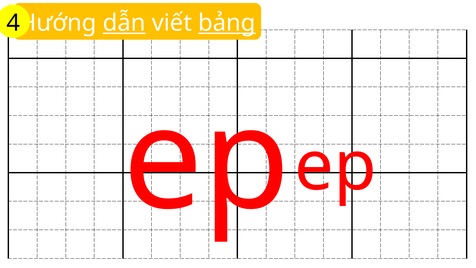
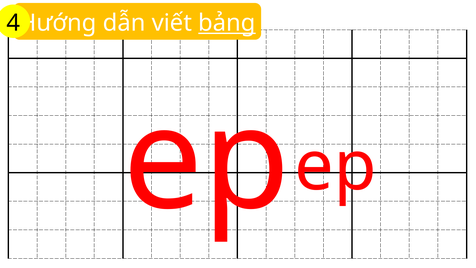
dẫn underline: present -> none (124, 23)
